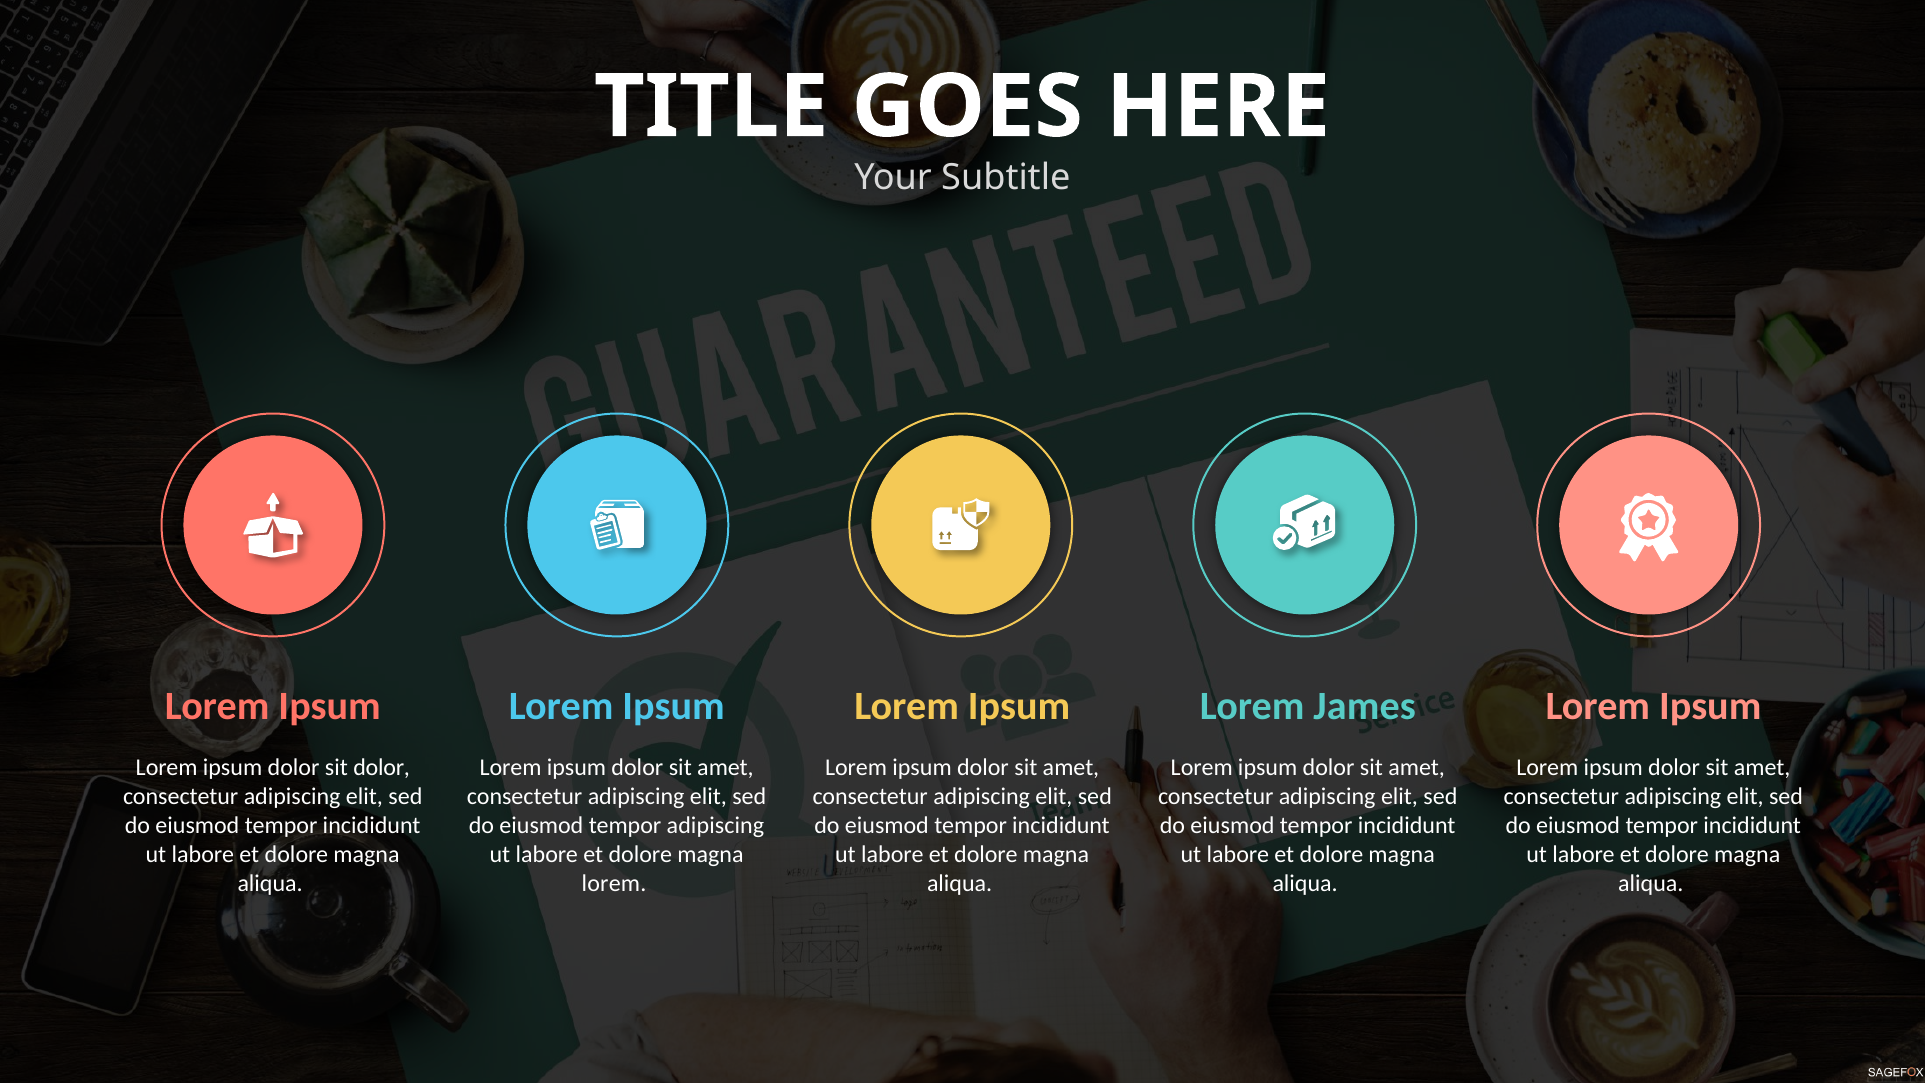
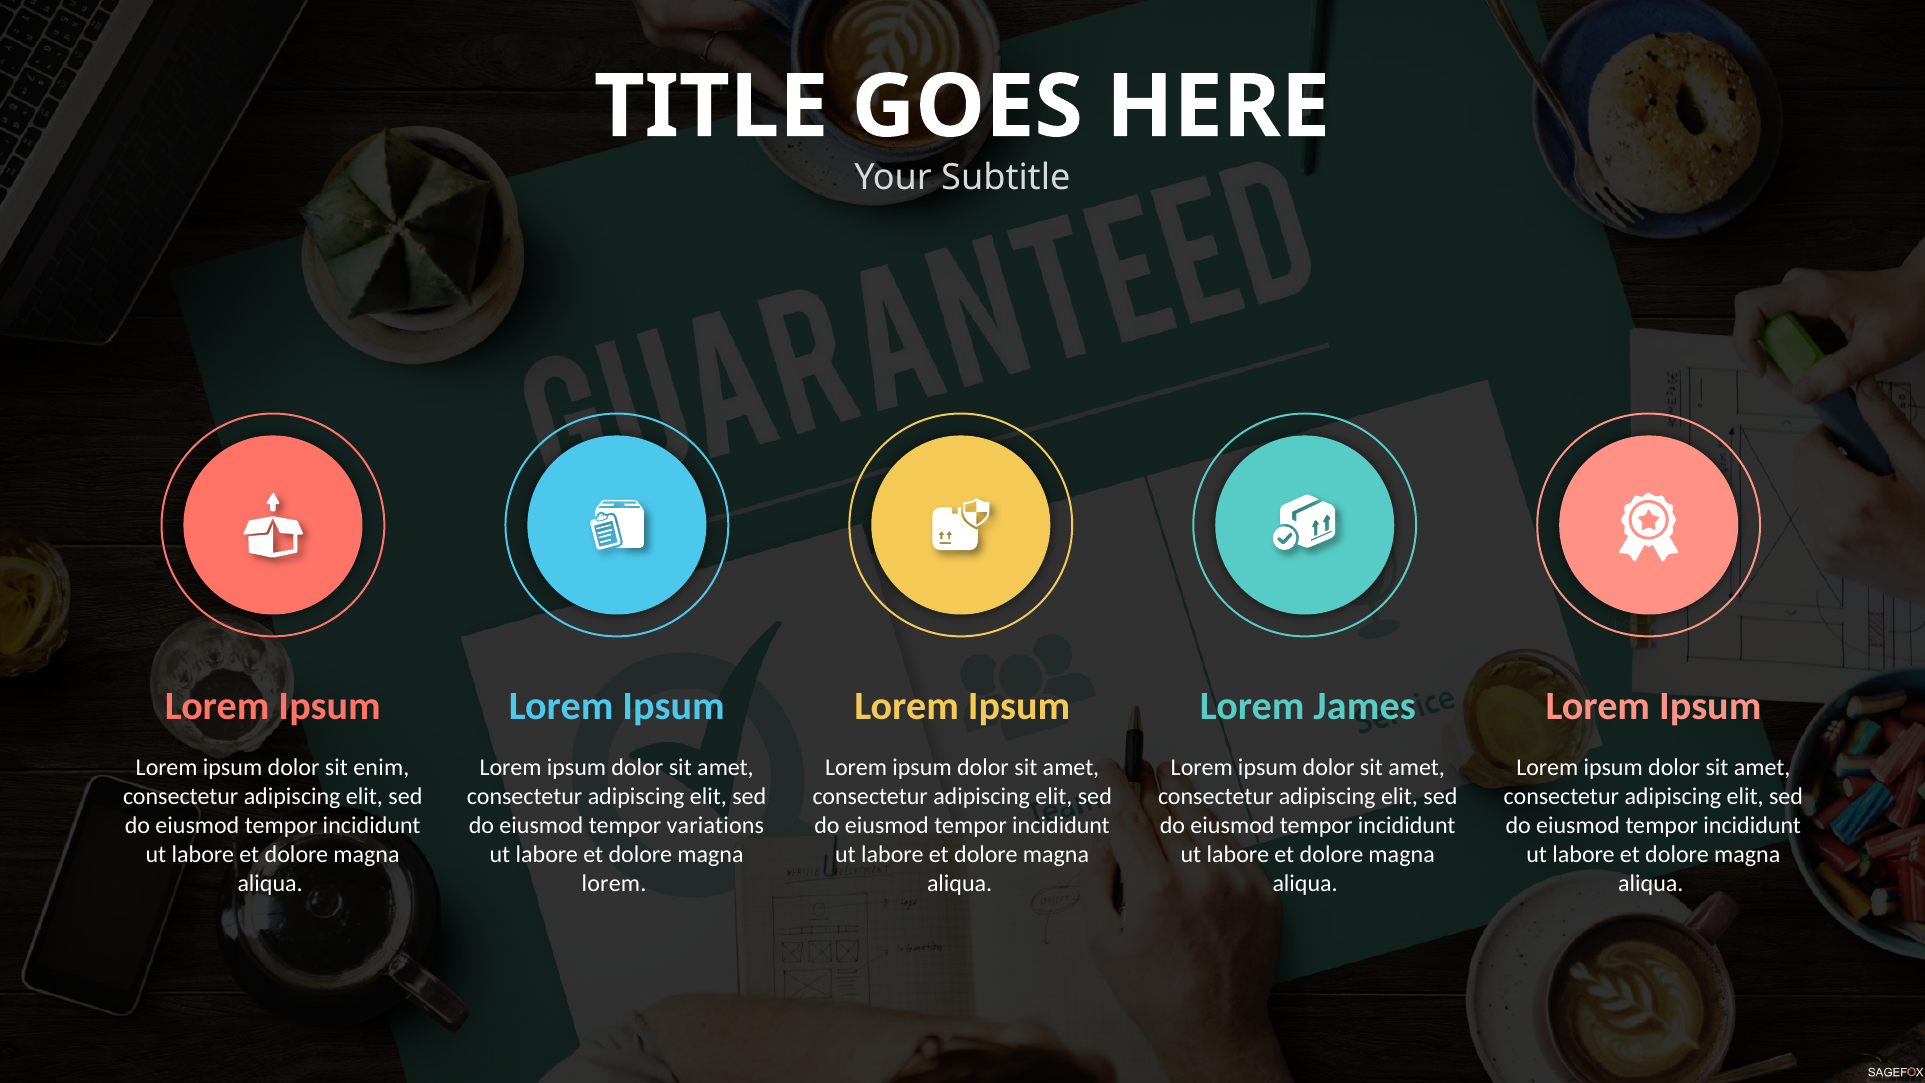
sit dolor: dolor -> enim (381, 767)
tempor adipiscing: adipiscing -> variations (715, 825)
